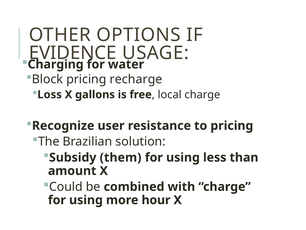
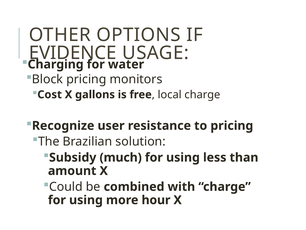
recharge: recharge -> monitors (136, 79)
Loss: Loss -> Cost (50, 94)
them: them -> much (121, 157)
